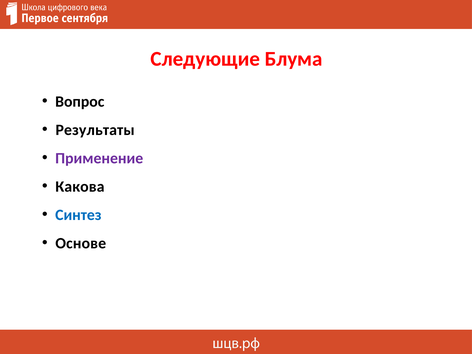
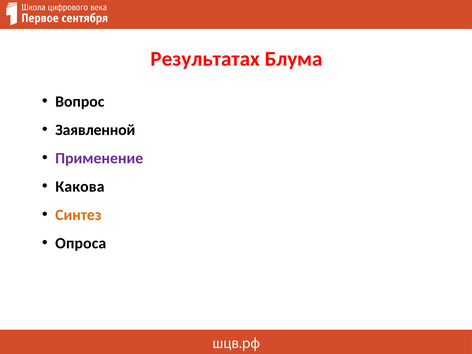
Следующие: Следующие -> Результатах (205, 59)
Результаты: Результаты -> Заявленной (95, 130)
Сиʜтез colour: blue -> orange (78, 215)
Основе: Основе -> Опроса (81, 243)
